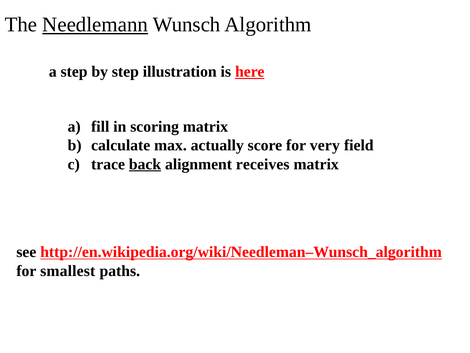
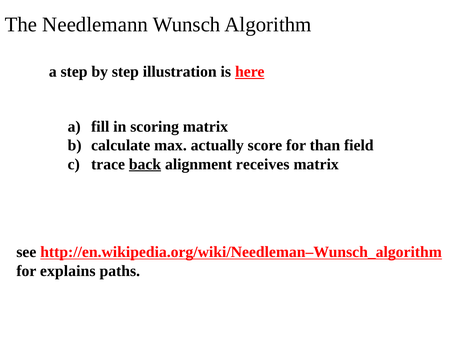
Needlemann underline: present -> none (95, 25)
very: very -> than (325, 145)
smallest: smallest -> explains (68, 271)
